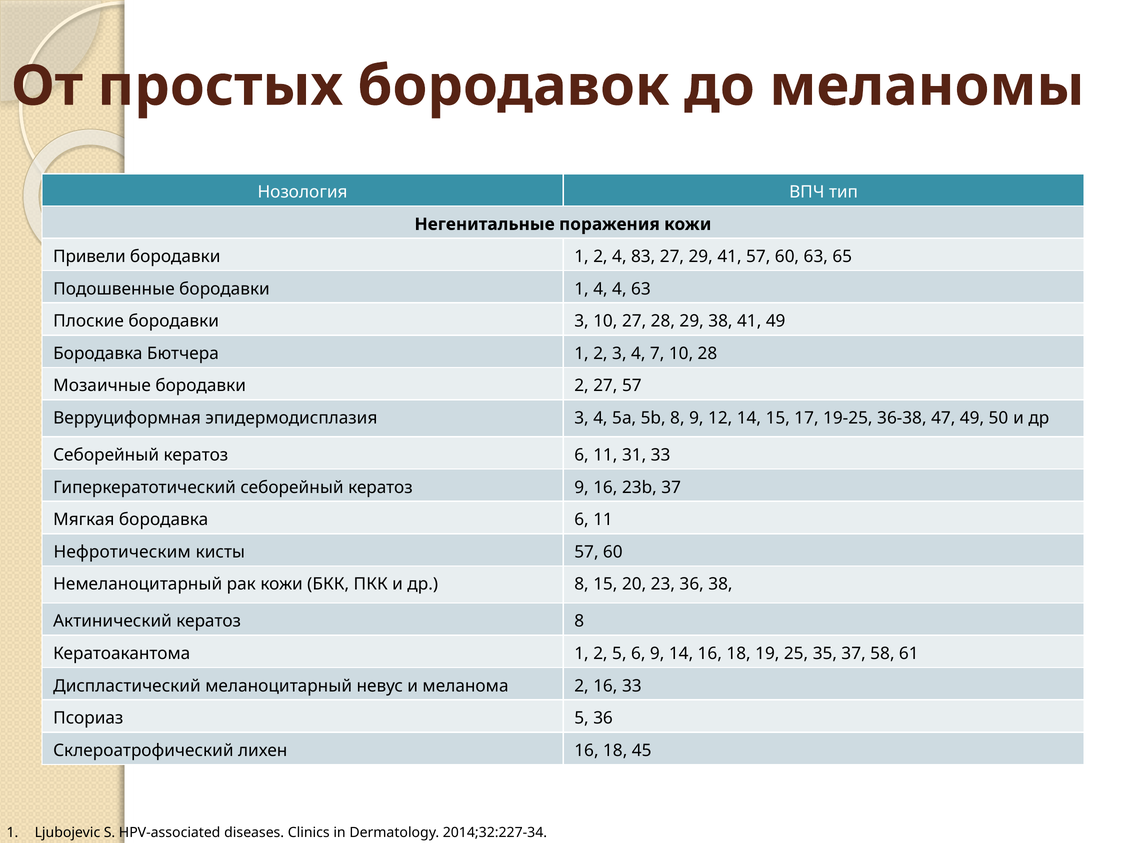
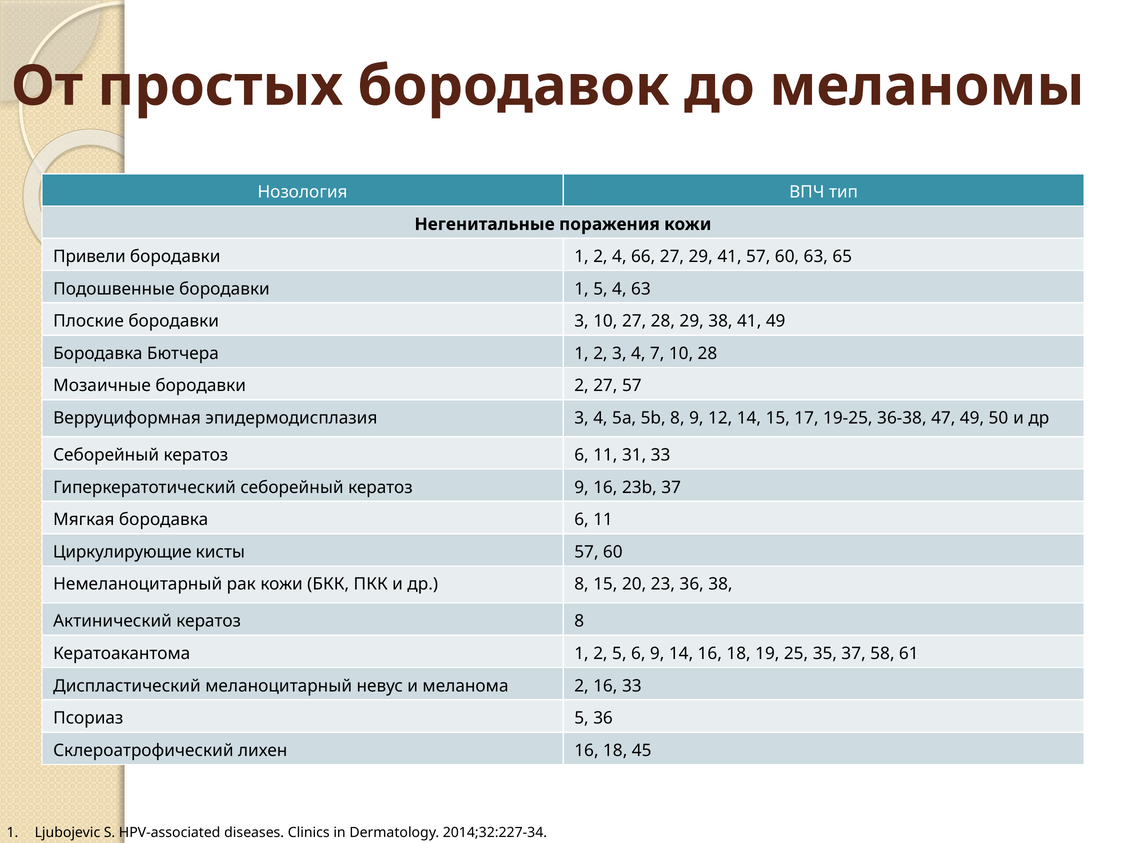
83: 83 -> 66 (643, 257)
1 4: 4 -> 5 (600, 289)
Нефротическим: Нефротическим -> Циркулирующие (122, 552)
